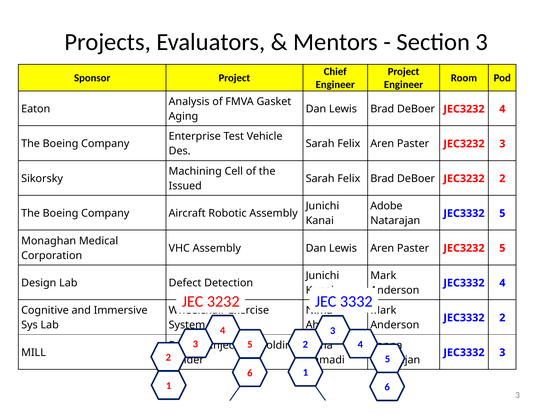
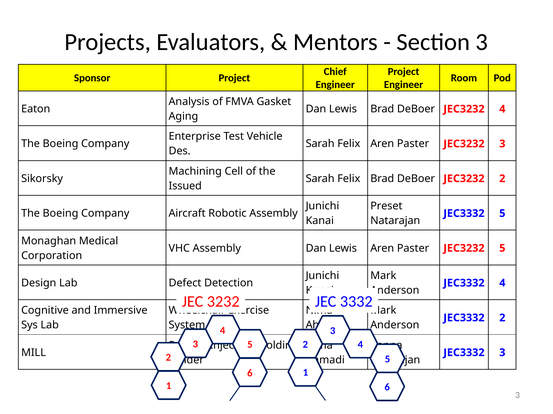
Adobe: Adobe -> Preset (386, 206)
